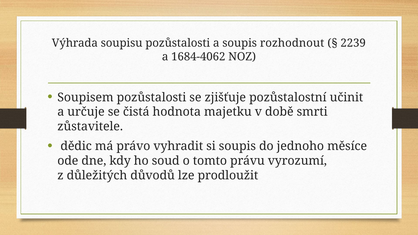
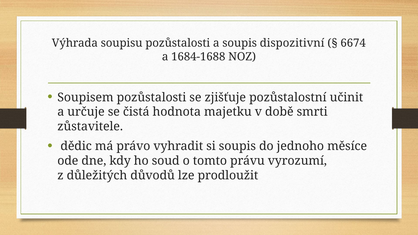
rozhodnout: rozhodnout -> dispozitivní (292, 43)
2239: 2239 -> 6674 (353, 43)
1684-4062: 1684-4062 -> 1684-1688 (198, 57)
